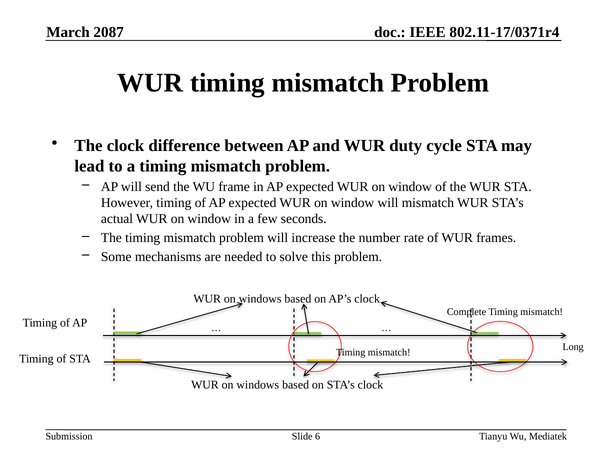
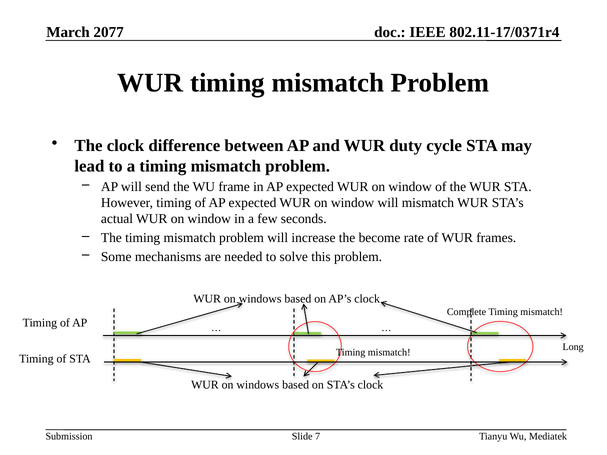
2087: 2087 -> 2077 (109, 32)
number: number -> become (380, 238)
6: 6 -> 7 (318, 437)
